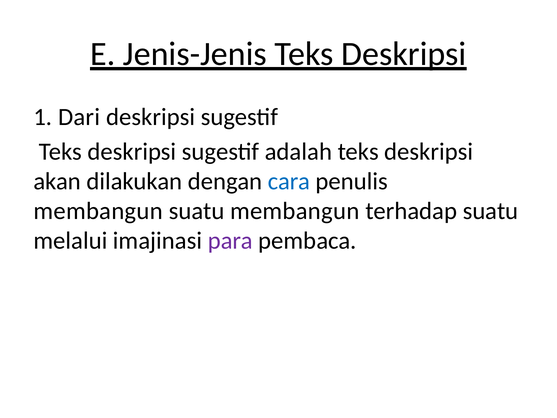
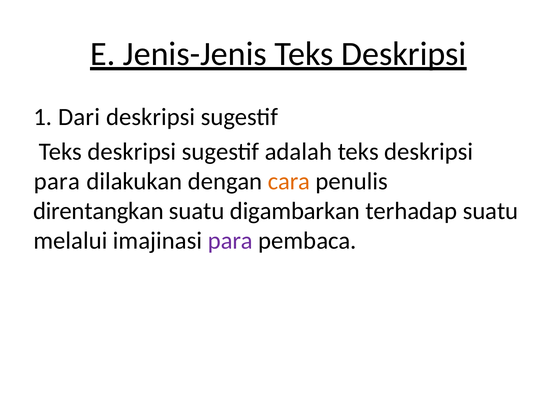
akan: akan -> para (57, 181)
cara colour: blue -> orange (289, 181)
membangun: membangun -> direntangkan (98, 211)
suatu membangun: membangun -> digambarkan (295, 211)
